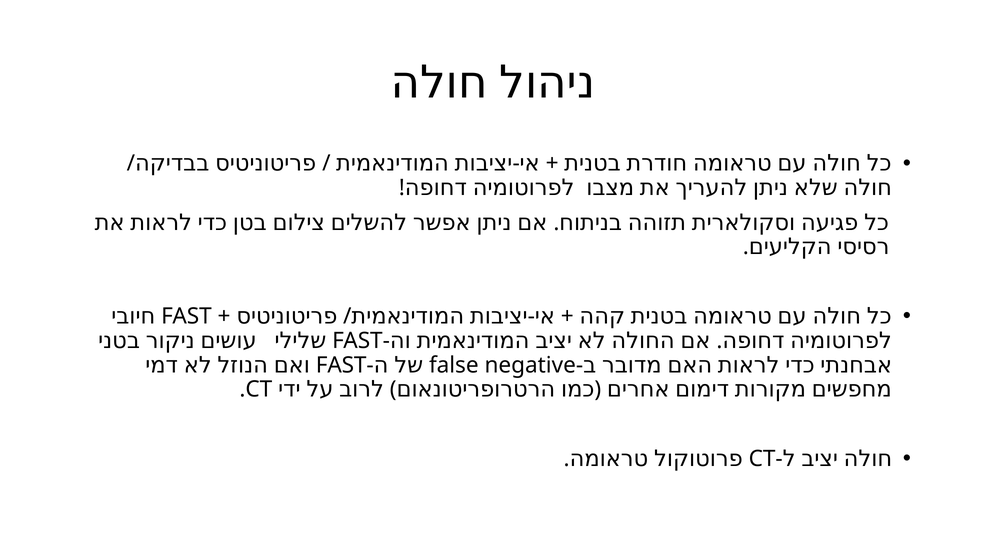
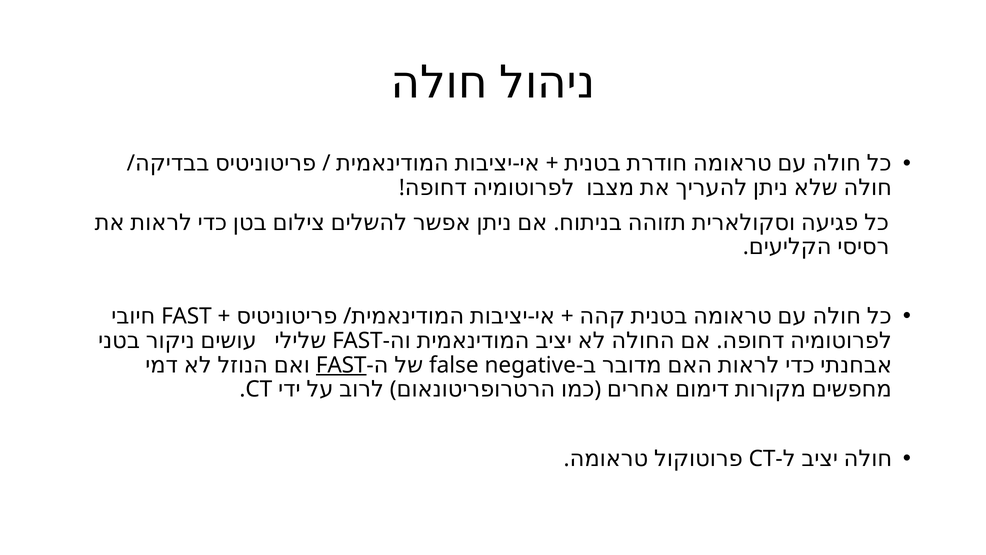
FAST underline: none -> present (341, 365)
